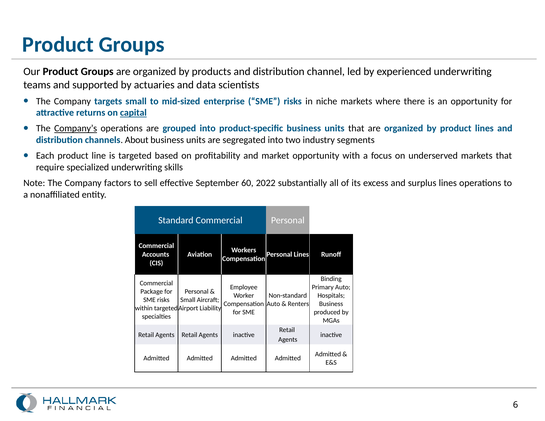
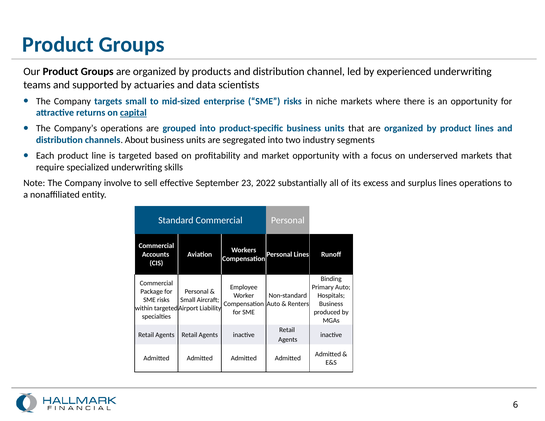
Company’s underline: present -> none (76, 129)
factors: factors -> involve (118, 183)
60: 60 -> 23 (247, 183)
